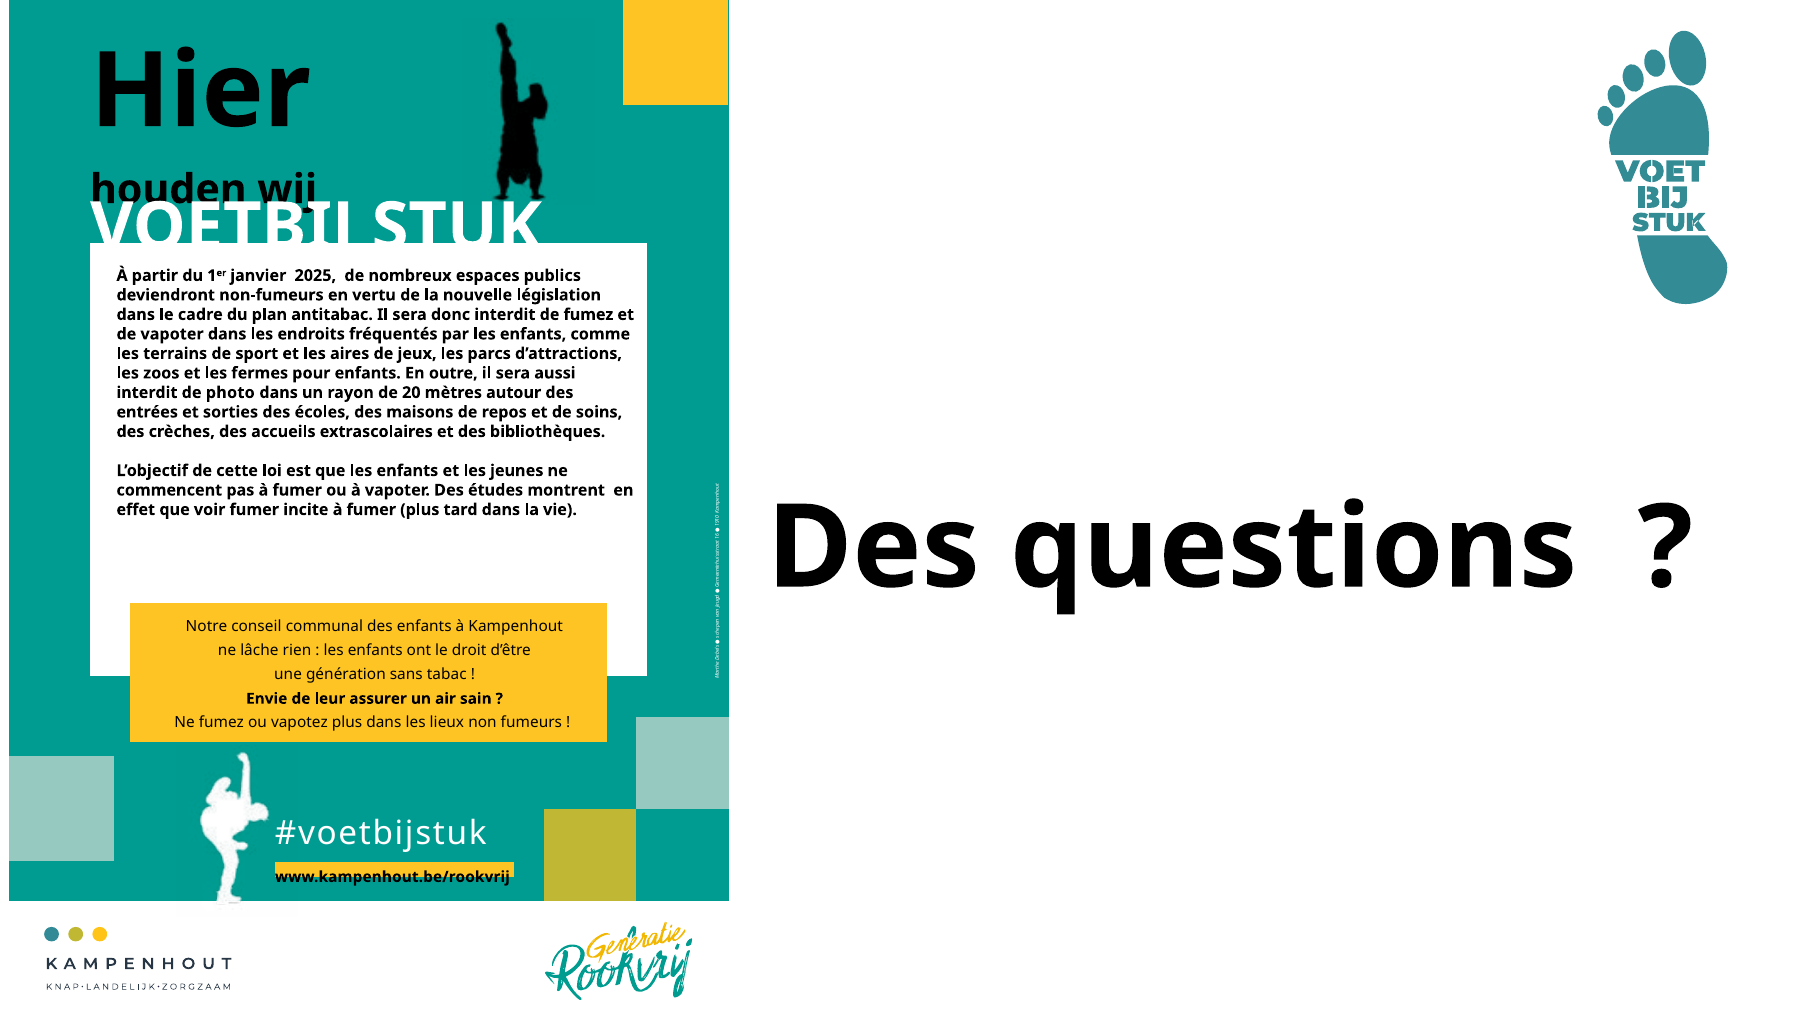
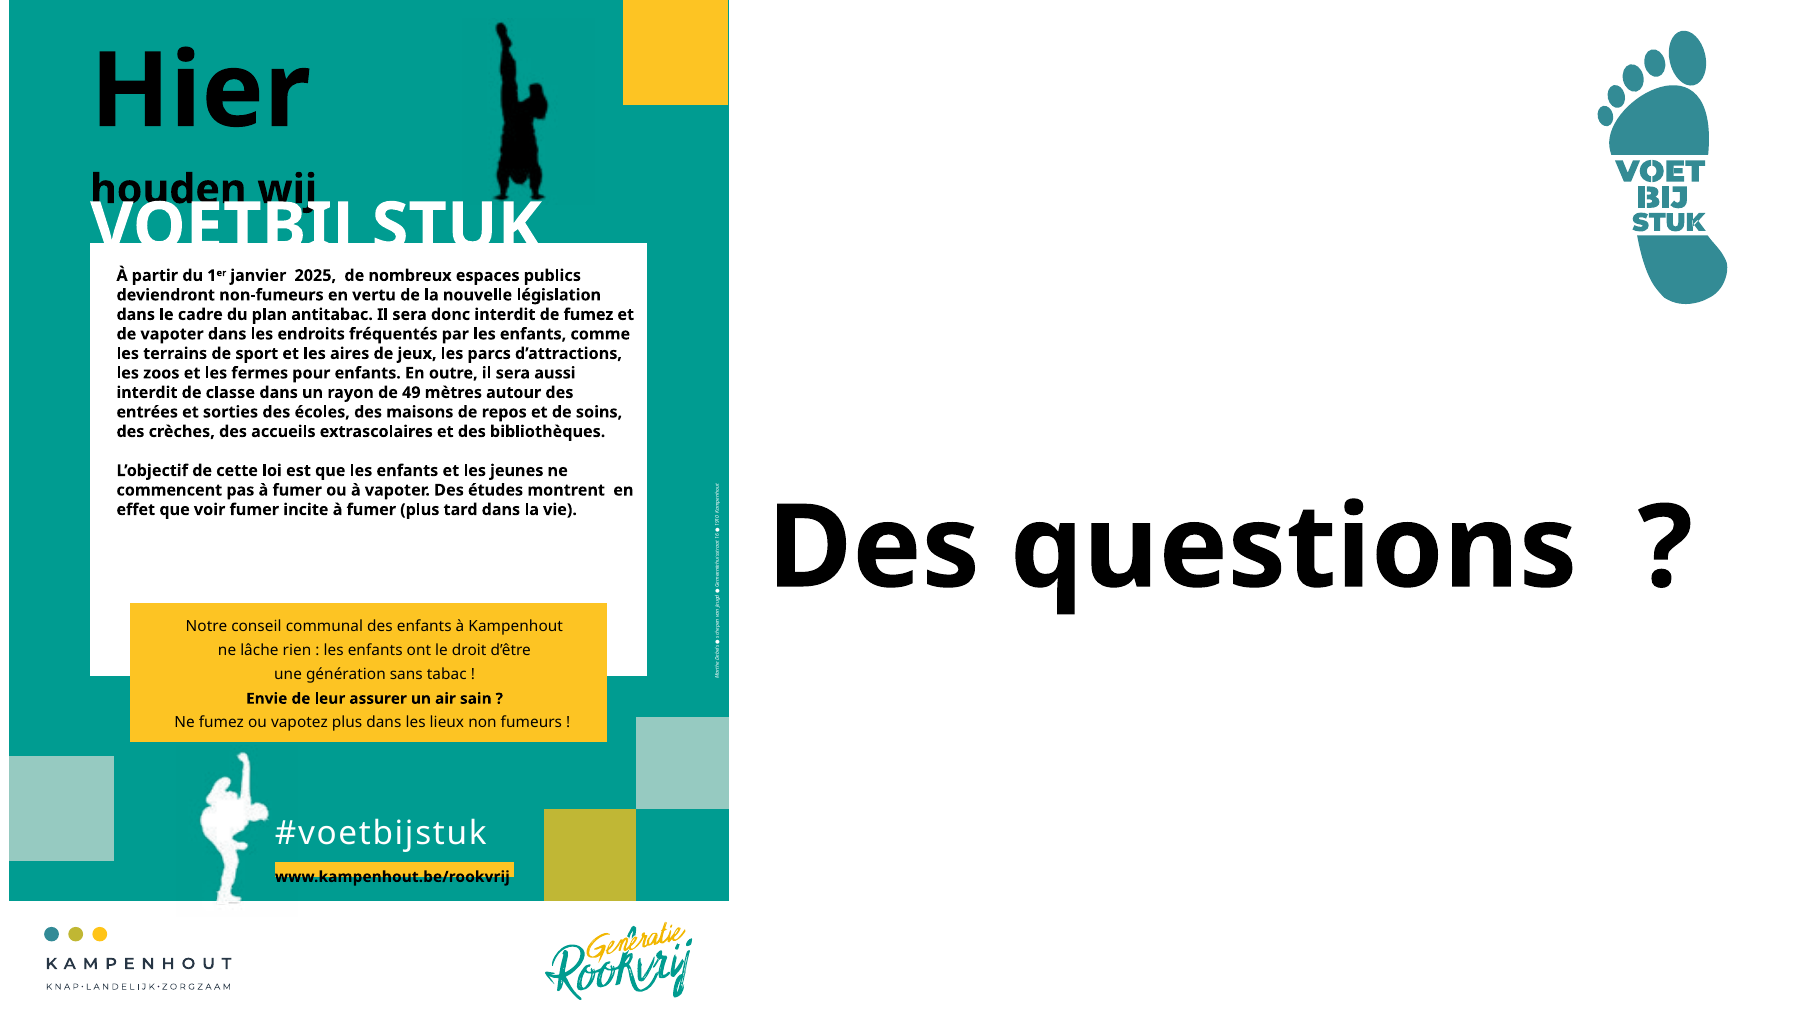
photo: photo -> classe (230, 393)
20: 20 -> 49 (411, 393)
